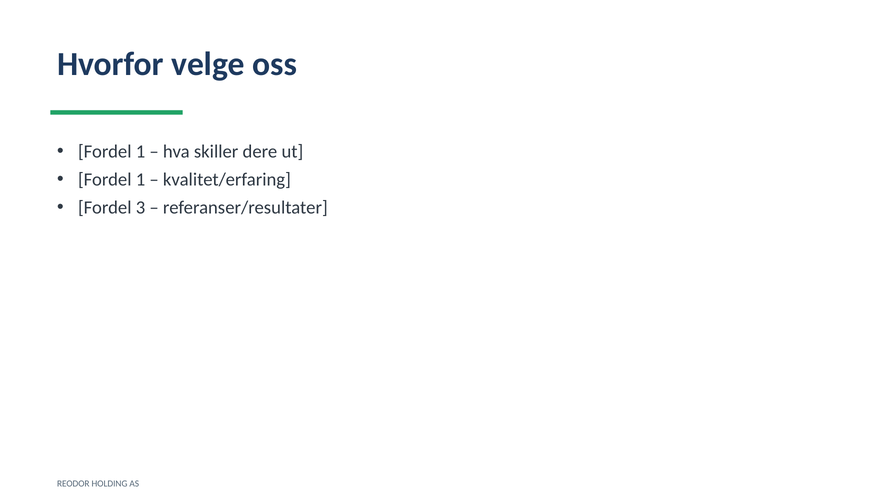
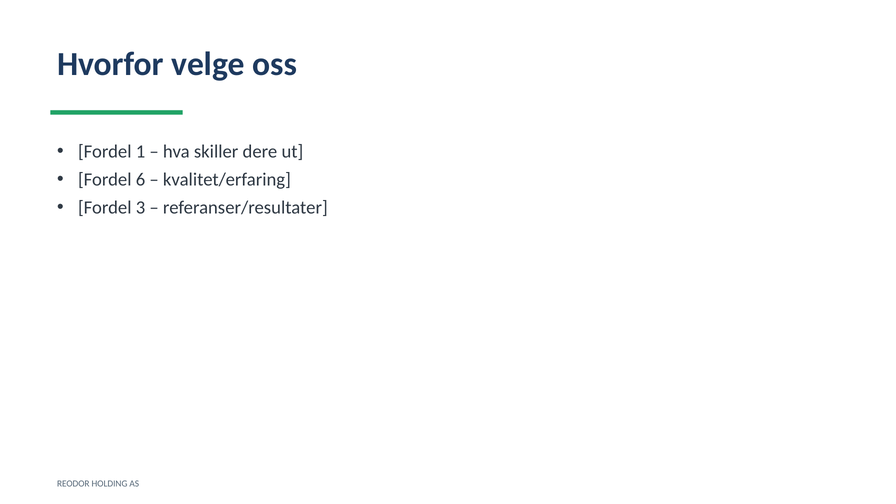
1: 1 -> 6 (141, 180)
